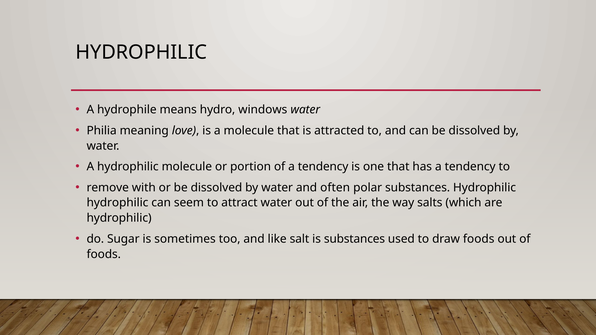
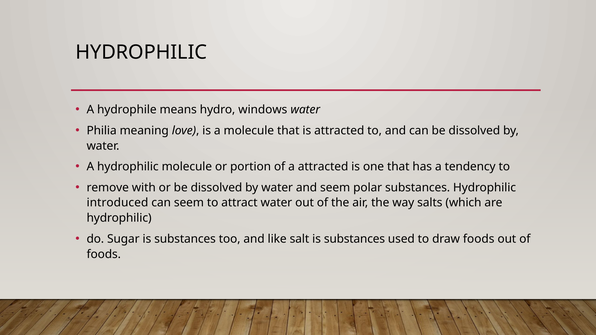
of a tendency: tendency -> attracted (323, 167)
and often: often -> seem (335, 188)
hydrophilic: hydrophilic -> introduced (117, 203)
Sugar is sometimes: sometimes -> substances (185, 239)
